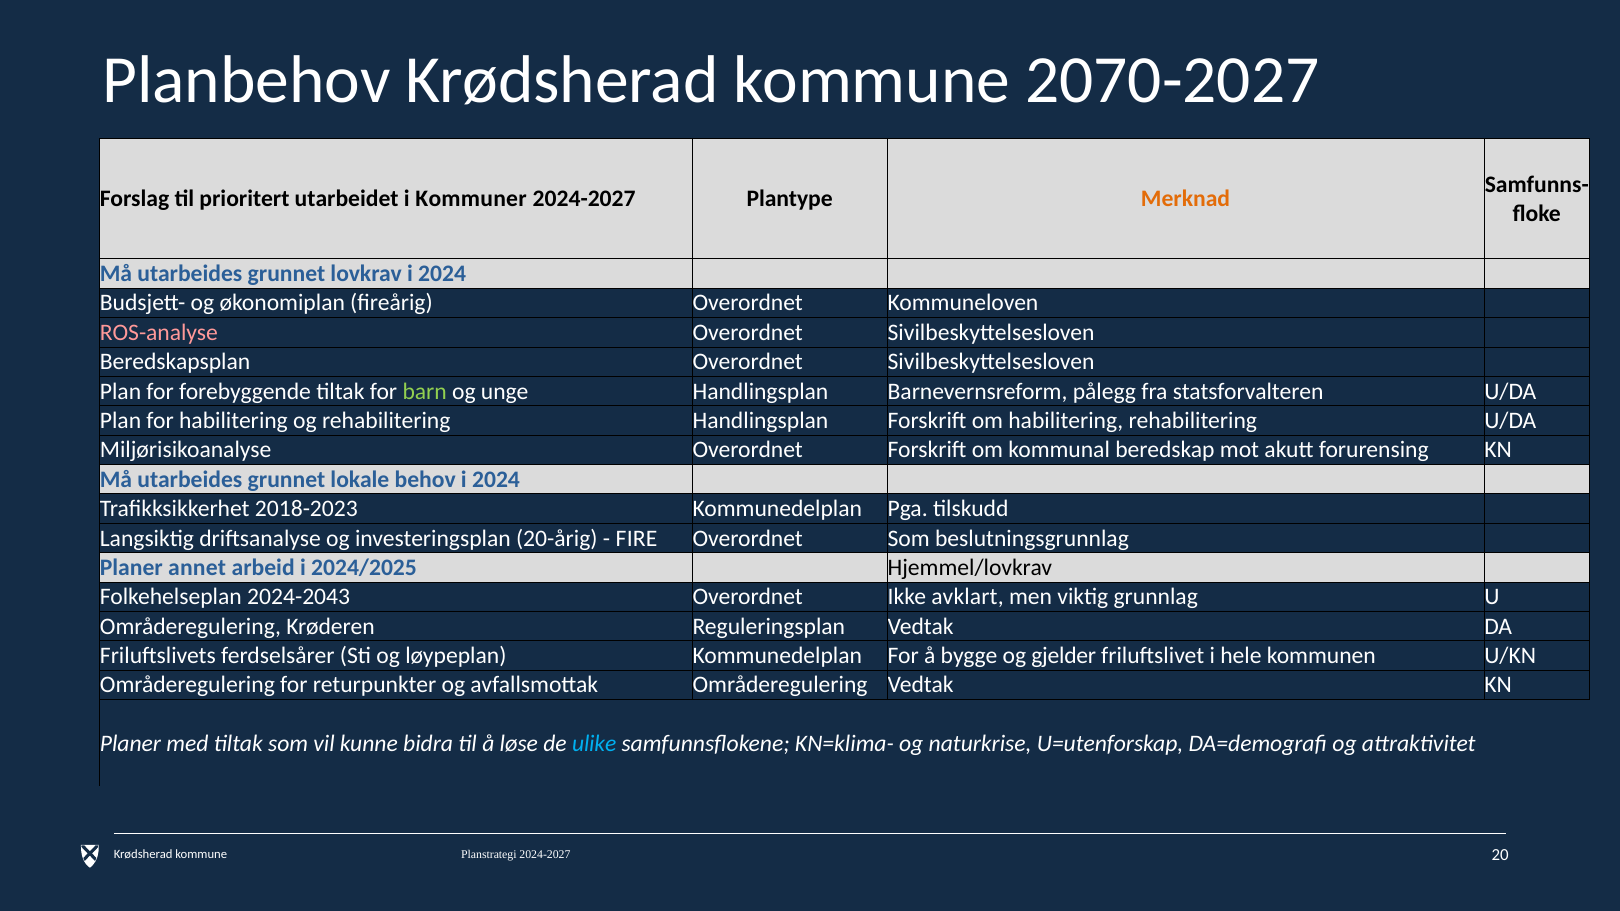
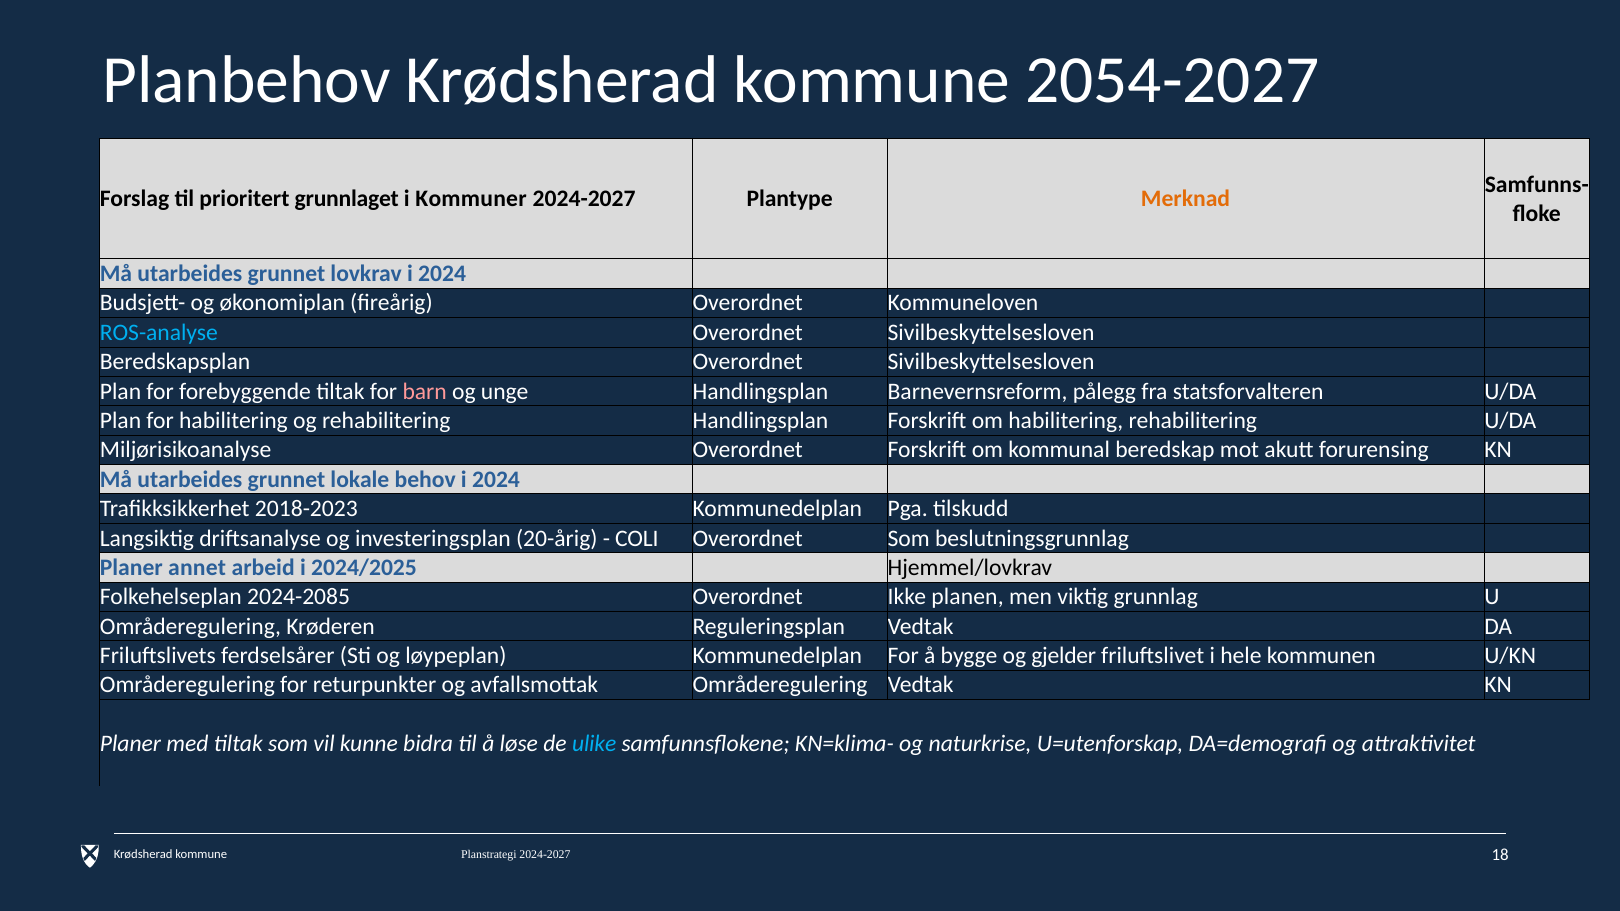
2070-2027: 2070-2027 -> 2054-2027 (1172, 80)
utarbeidet: utarbeidet -> grunnlaget (347, 199)
ROS-analyse colour: pink -> light blue (159, 333)
barn colour: light green -> pink (425, 391)
FIRE: FIRE -> COLI (637, 538)
2024-2043: 2024-2043 -> 2024-2085 (299, 597)
avklart: avklart -> planen (967, 597)
20: 20 -> 18 (1500, 855)
